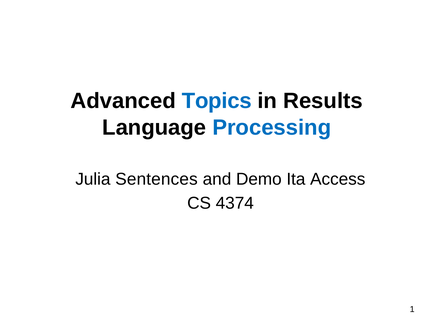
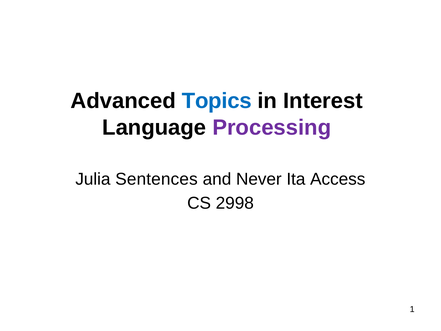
Results: Results -> Interest (323, 101)
Processing colour: blue -> purple (272, 127)
Demo: Demo -> Never (259, 179)
4374: 4374 -> 2998 (235, 203)
